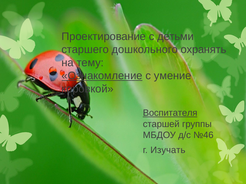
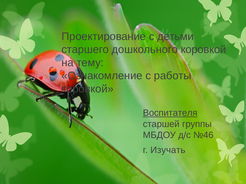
дошкольного охранять: охранять -> коровкой (203, 50)
Ознакомление underline: present -> none (102, 76)
умение: умение -> работы (173, 76)
